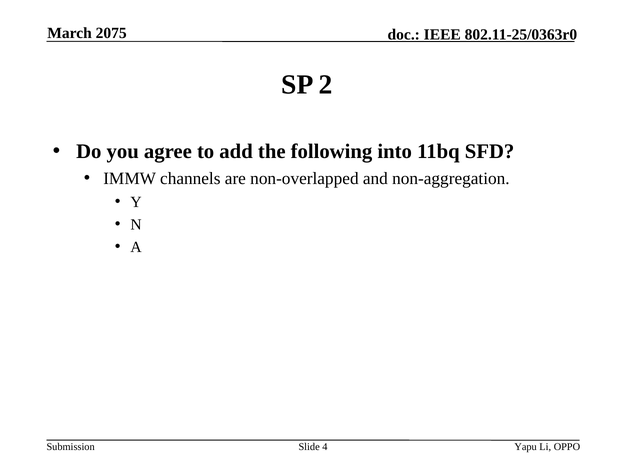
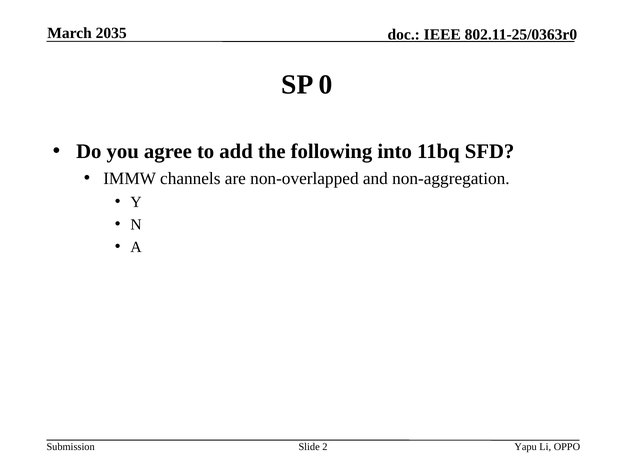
2075: 2075 -> 2035 (111, 33)
2: 2 -> 0 (326, 85)
4: 4 -> 2 (325, 447)
